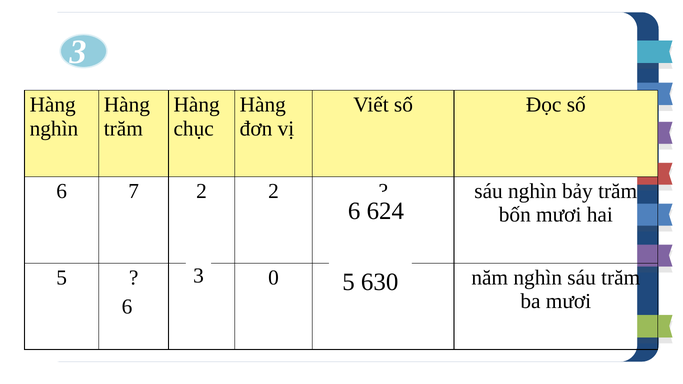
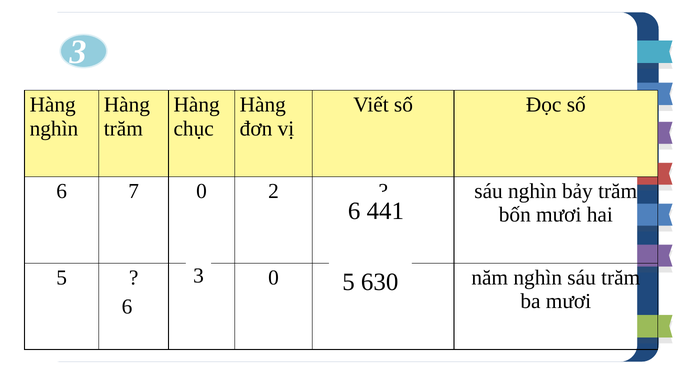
7 2: 2 -> 0 (202, 191)
624: 624 -> 441 (385, 211)
